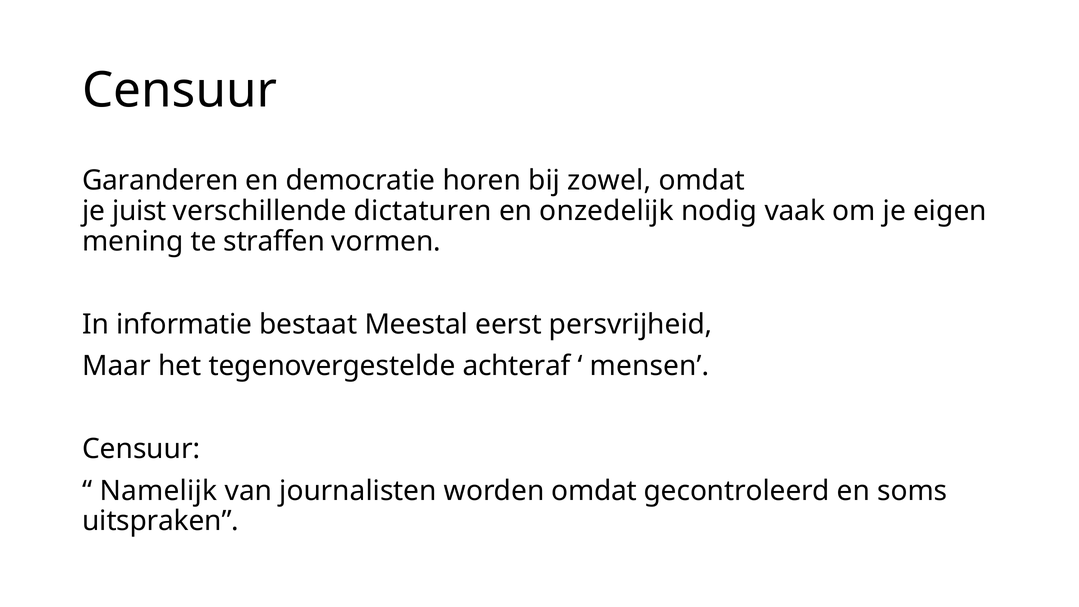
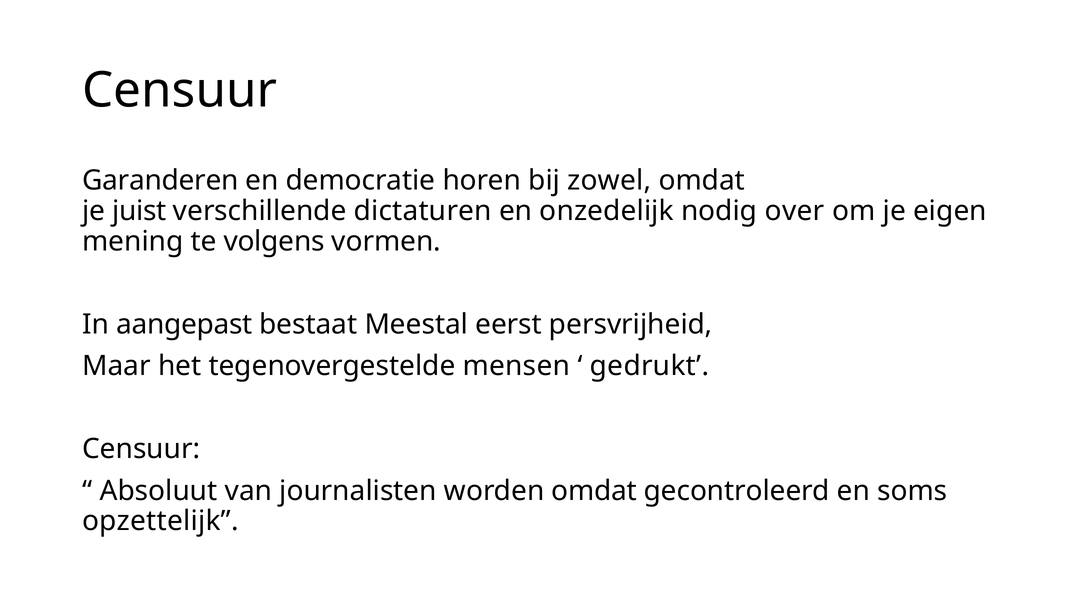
vaak: vaak -> over (795, 211)
straffen: straffen -> volgens (274, 241)
informatie: informatie -> aangepast (184, 324)
achteraf: achteraf -> mensen (516, 366)
mensen: mensen -> gedrukt (649, 366)
Namelijk: Namelijk -> Absoluut (158, 491)
uitspraken: uitspraken -> opzettelijk (160, 521)
